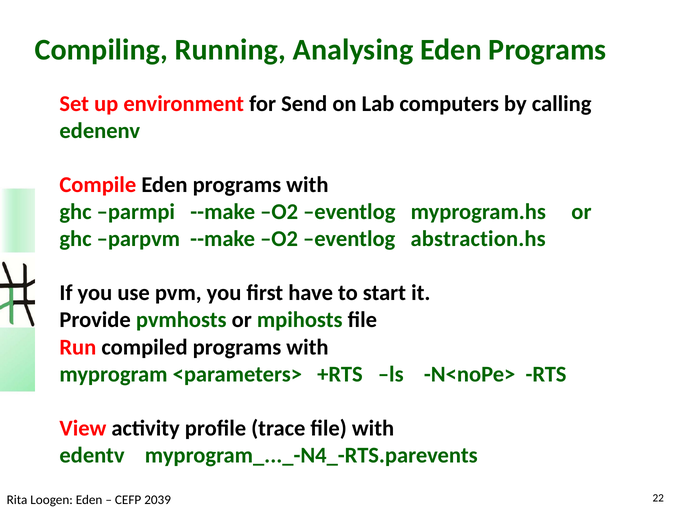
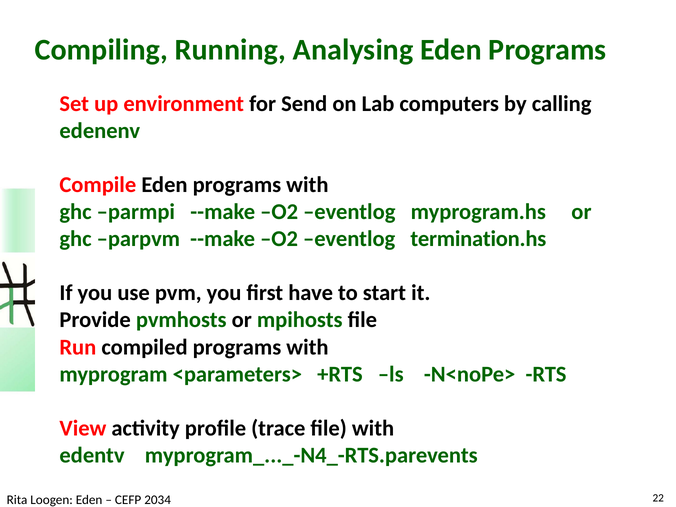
abstraction.hs: abstraction.hs -> termination.hs (478, 239)
2039: 2039 -> 2034 (158, 500)
